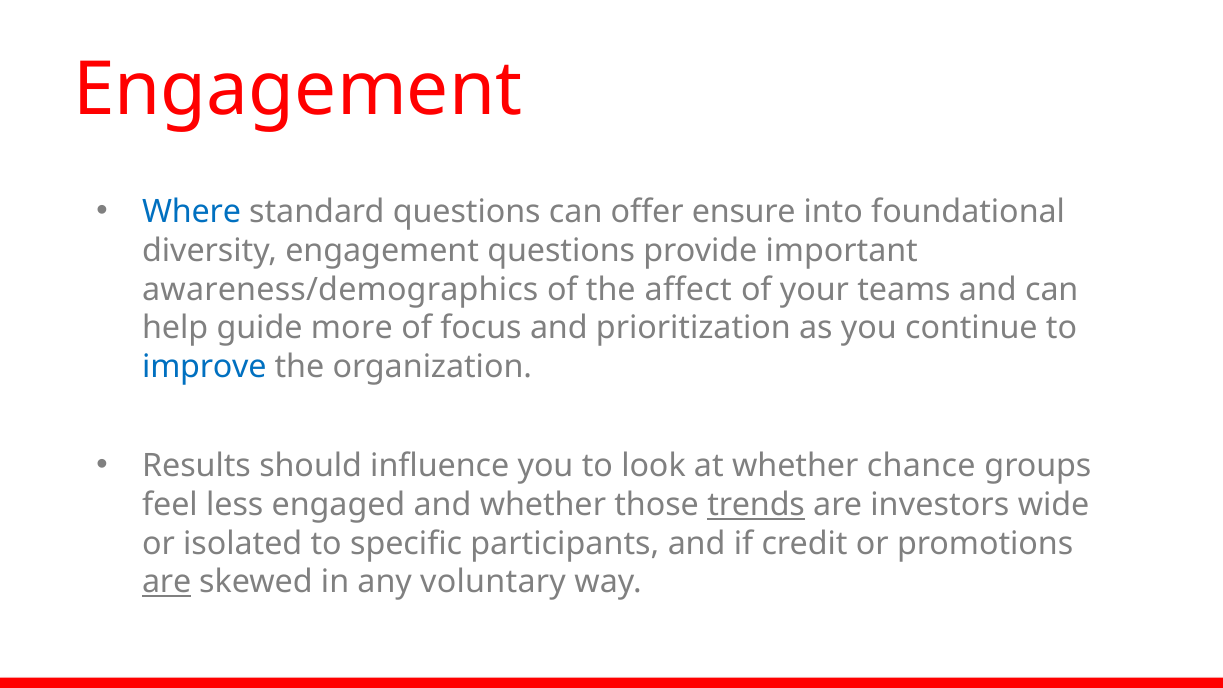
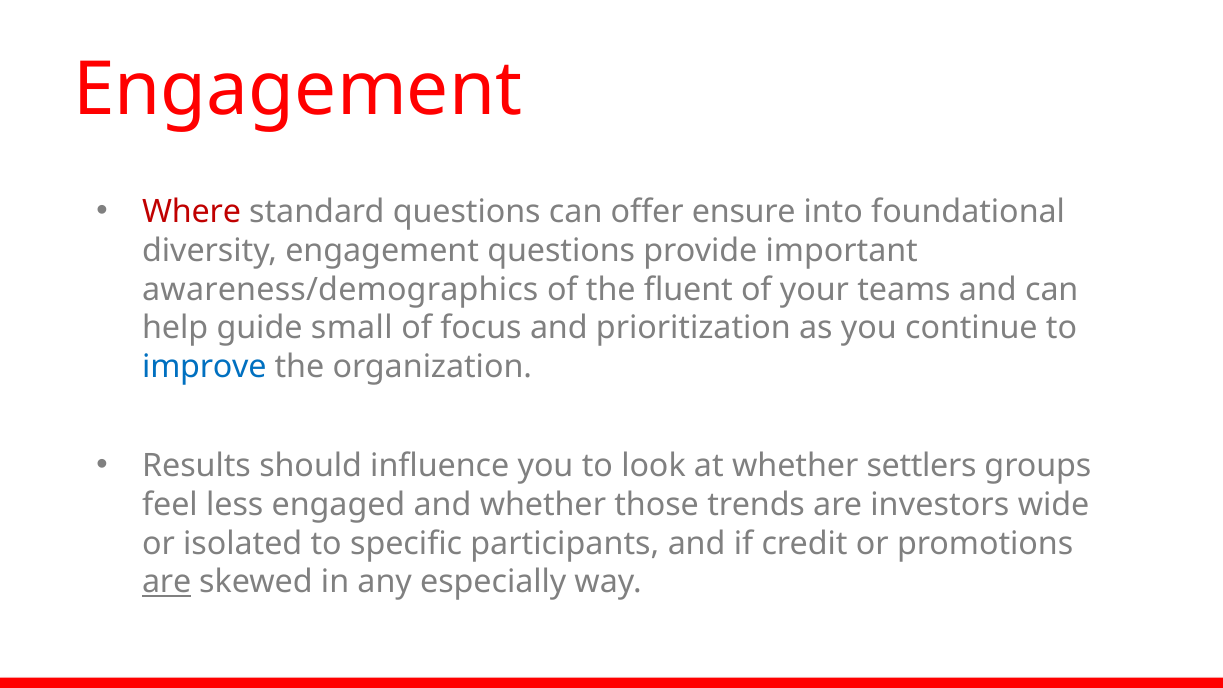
Where colour: blue -> red (192, 212)
affect: affect -> fluent (688, 290)
more: more -> small (352, 328)
chance: chance -> settlers (922, 466)
trends underline: present -> none (756, 505)
voluntary: voluntary -> especially (493, 582)
